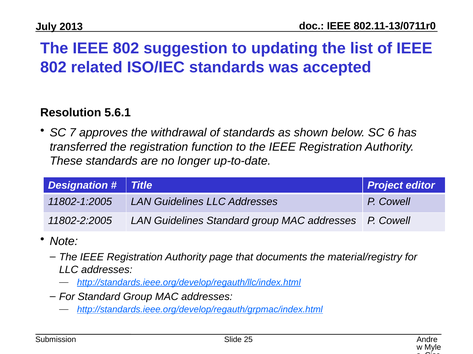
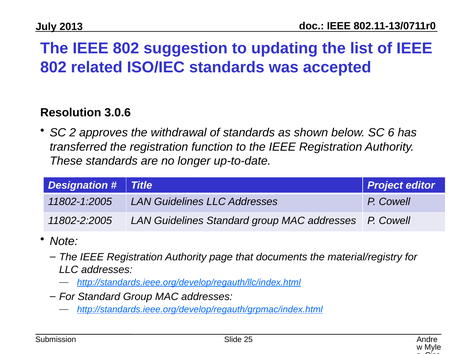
5.6.1: 5.6.1 -> 3.0.6 (118, 113)
7: 7 -> 2 (73, 133)
